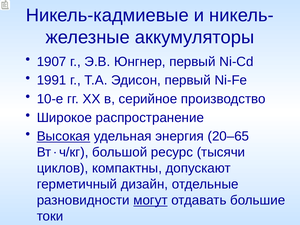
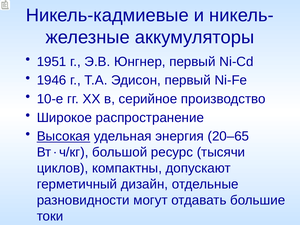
1907: 1907 -> 1951 (52, 62)
1991: 1991 -> 1946 (52, 80)
могут underline: present -> none (150, 200)
